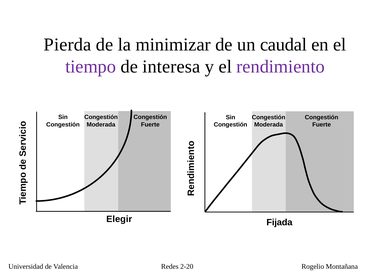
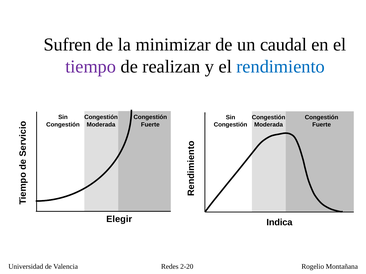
Pierda: Pierda -> Sufren (68, 45)
interesa: interesa -> realizan (171, 67)
rendimiento colour: purple -> blue (281, 67)
Fijada: Fijada -> Indica (279, 223)
